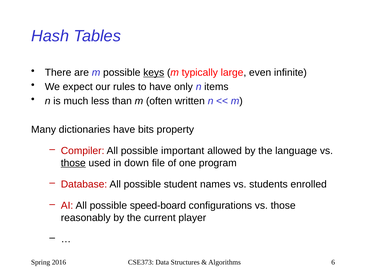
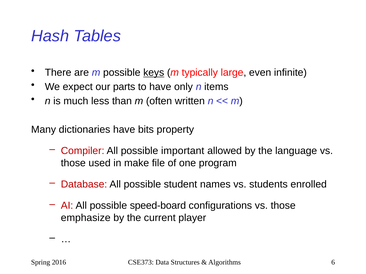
rules: rules -> parts (124, 87)
those underline: present -> none (73, 163)
down: down -> make (137, 163)
reasonably: reasonably -> emphasize (86, 218)
